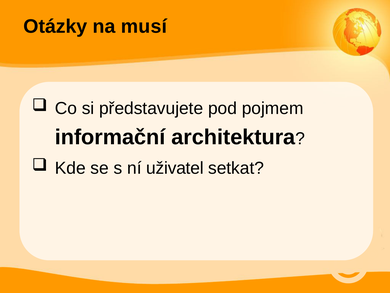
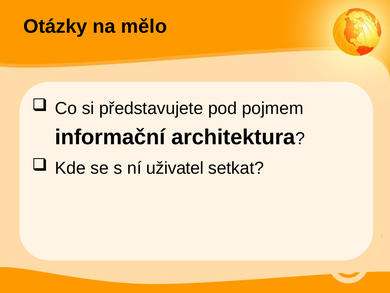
musí: musí -> mělo (144, 26)
